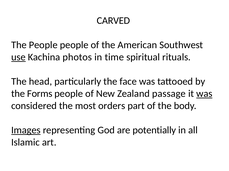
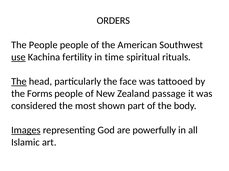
CARVED: CARVED -> ORDERS (113, 21)
photos: photos -> fertility (77, 57)
The underline: none -> present (19, 82)
was underline: present -> none (204, 94)
orders: orders -> shown (112, 106)
potentially: potentially -> powerfully (154, 131)
